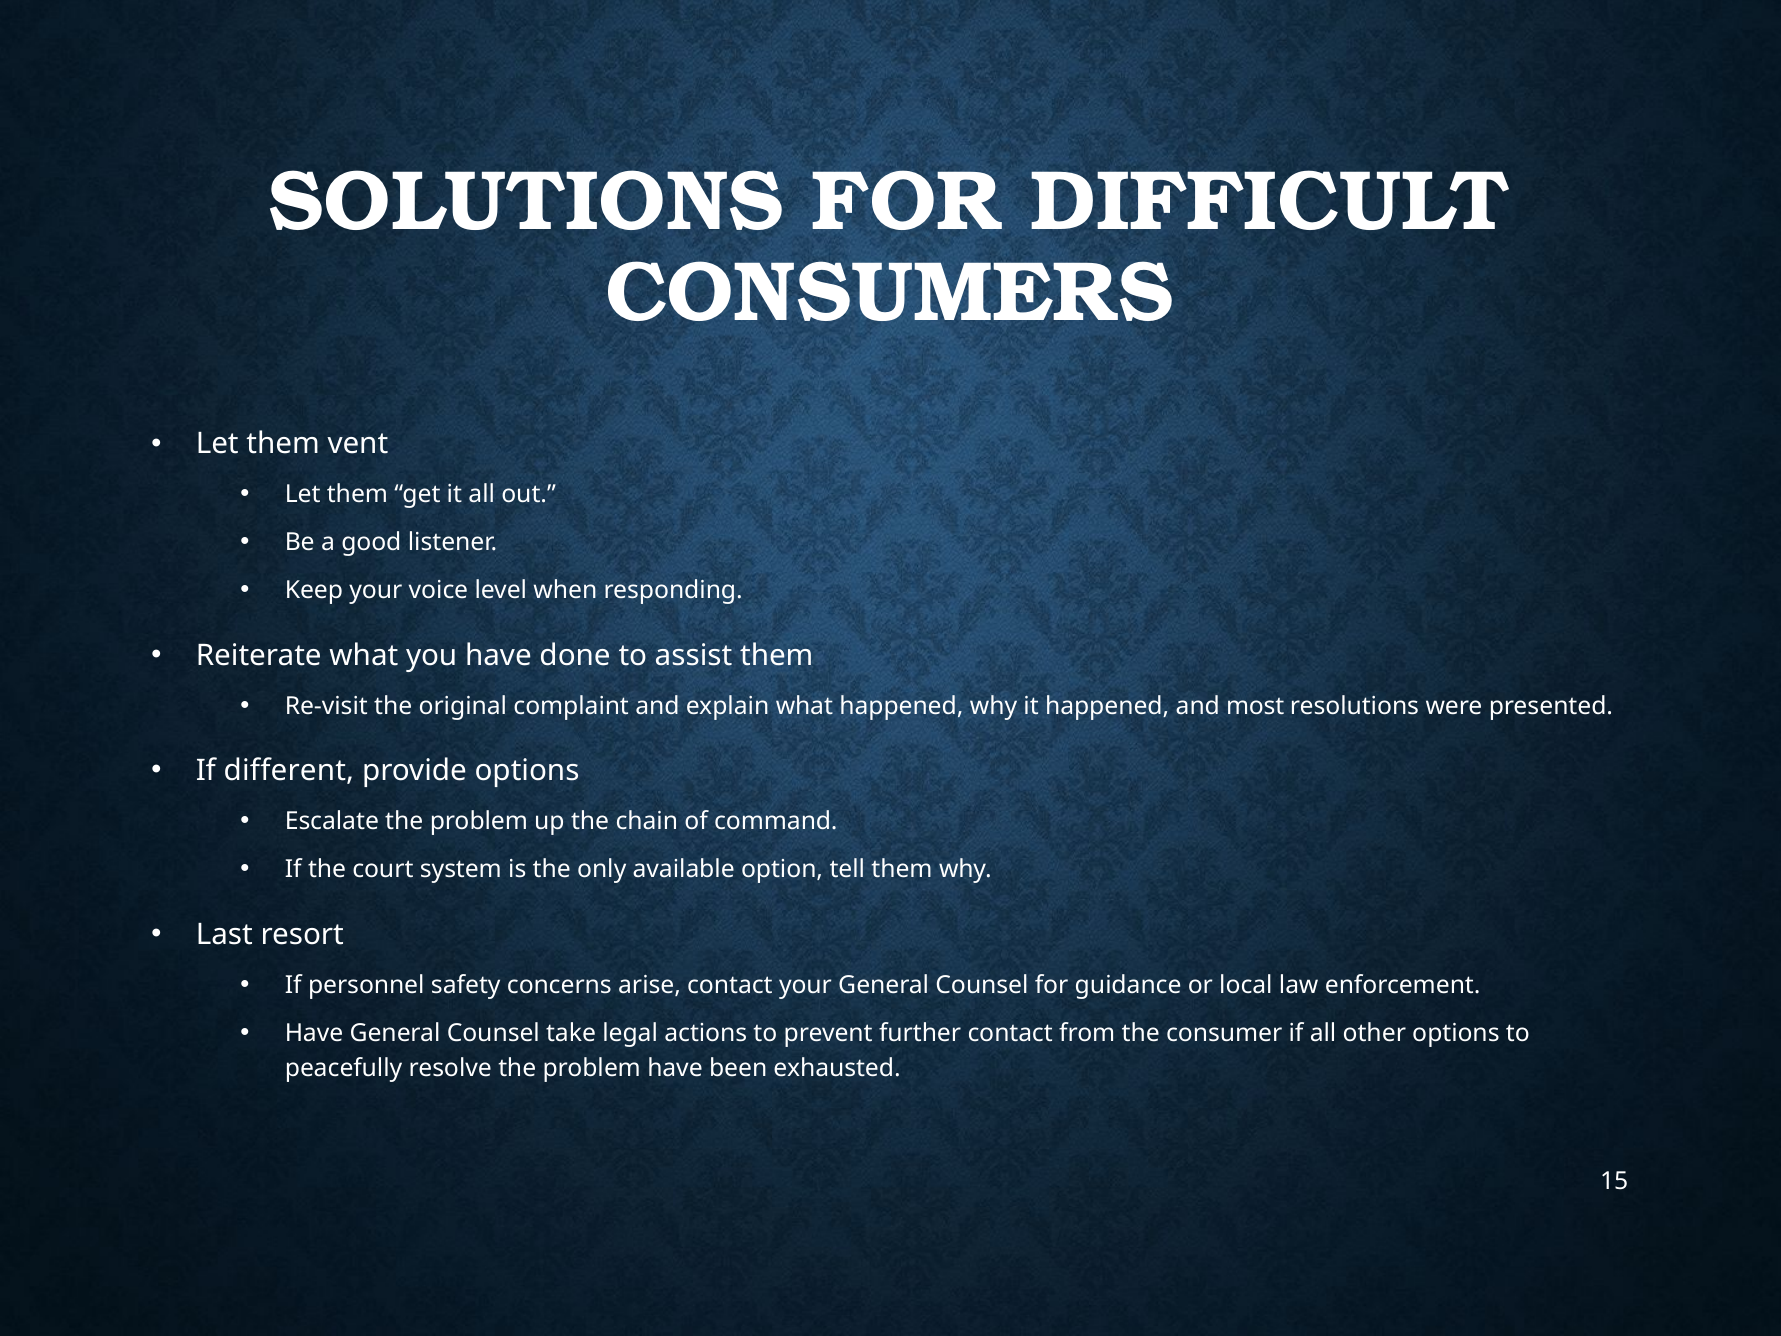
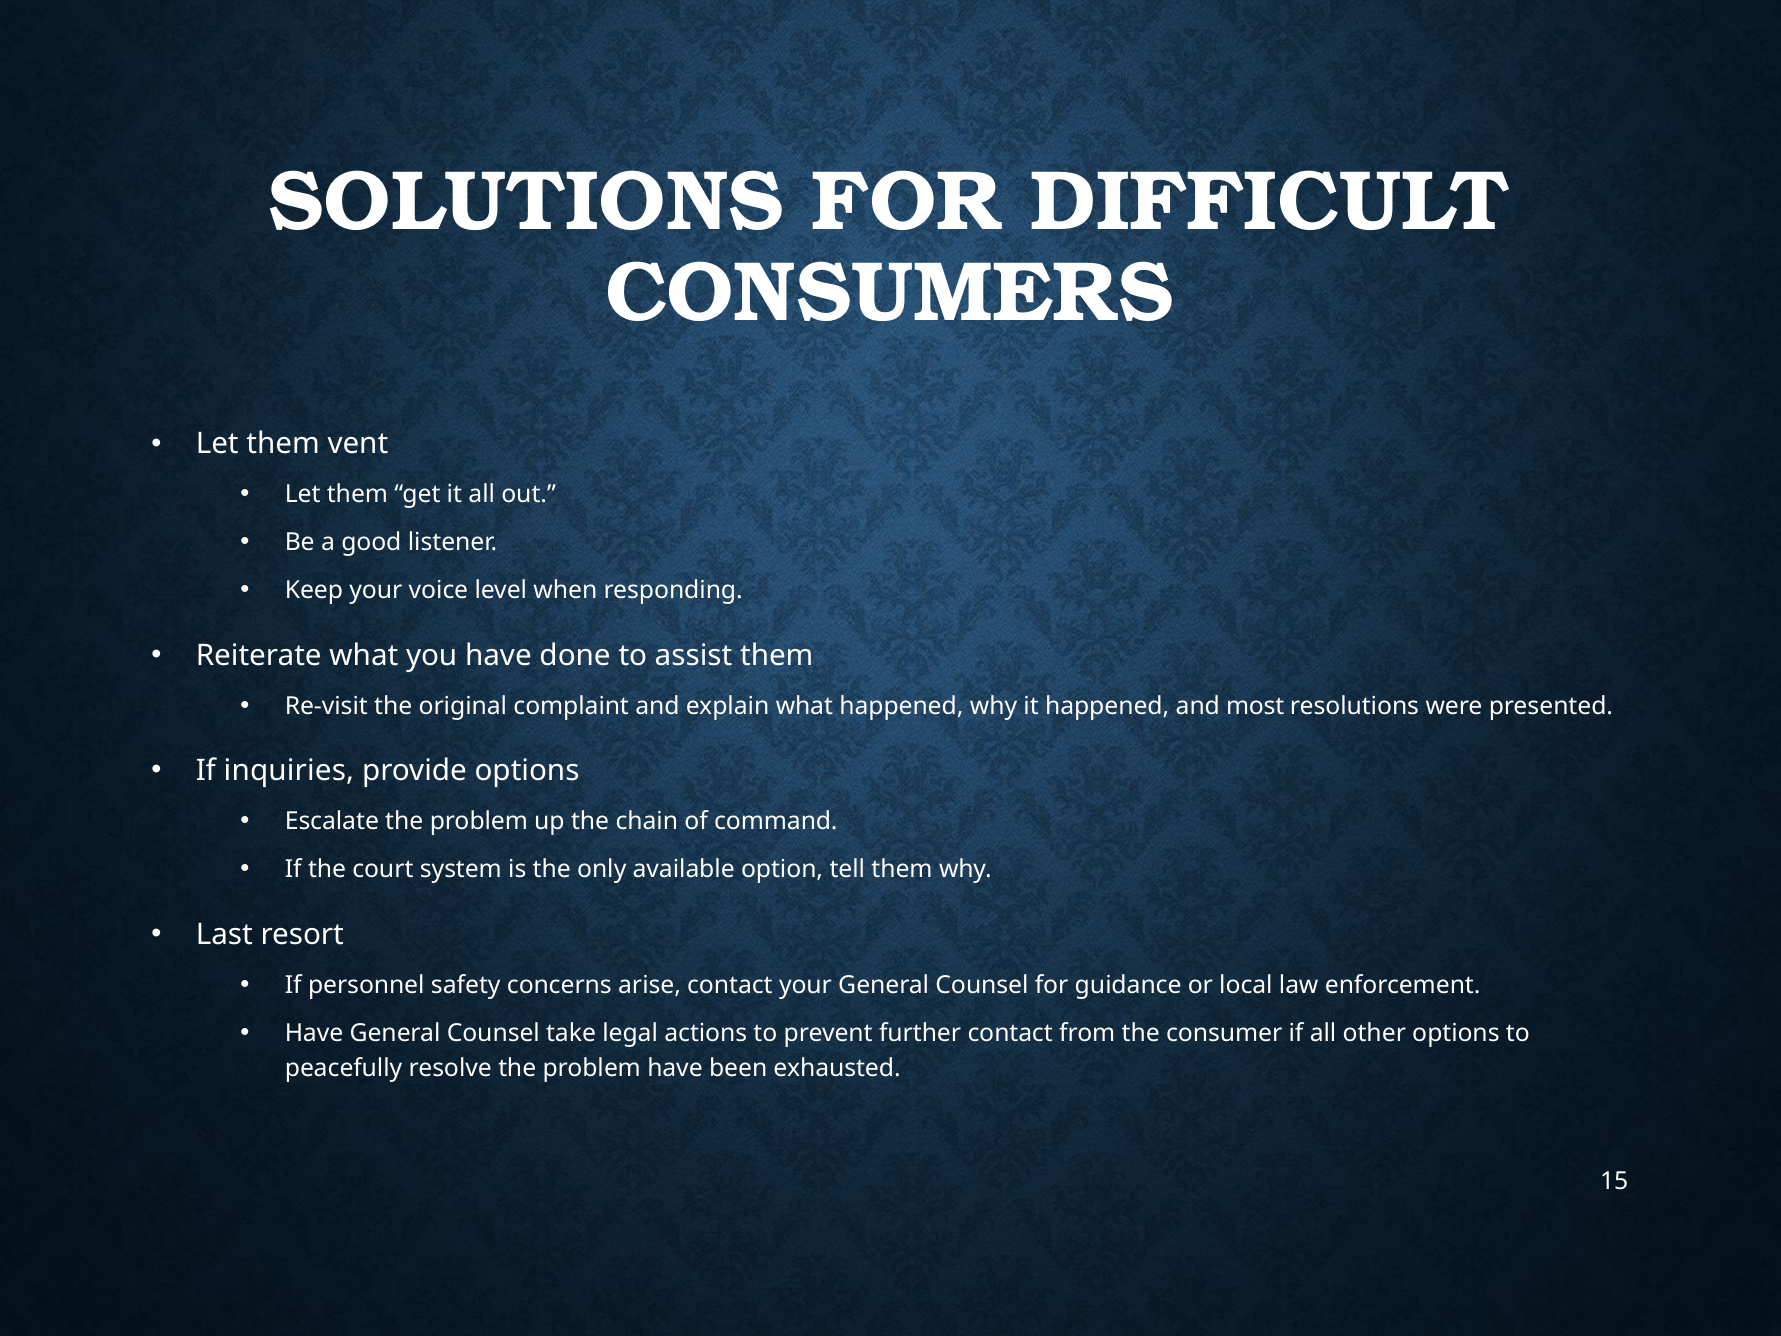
different: different -> inquiries (289, 771)
